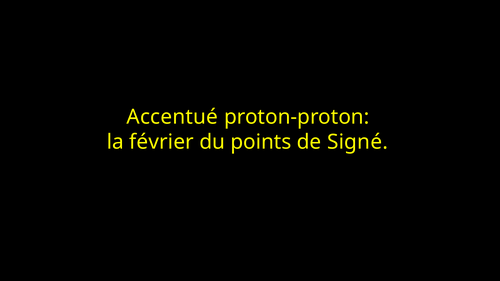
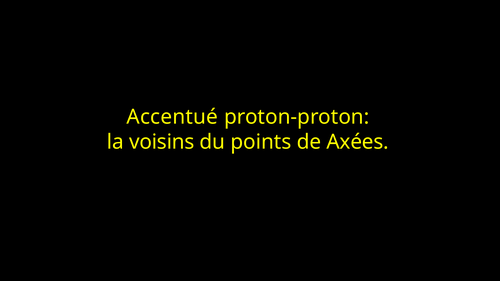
février: février -> voisins (162, 142)
Signé: Signé -> Axées (358, 142)
